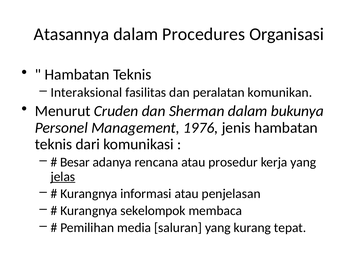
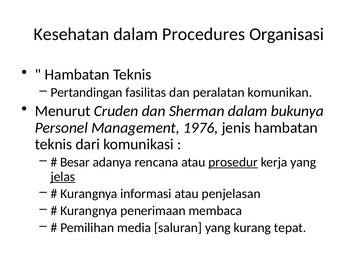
Atasannya: Atasannya -> Kesehatan (72, 34)
Interaksional: Interaksional -> Pertandingan (87, 93)
prosedur underline: none -> present (233, 162)
sekelompok: sekelompok -> penerimaan (153, 211)
